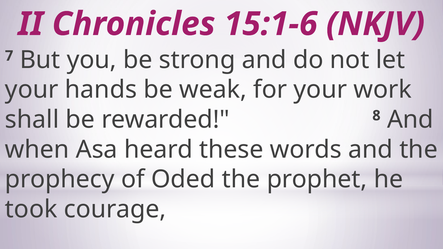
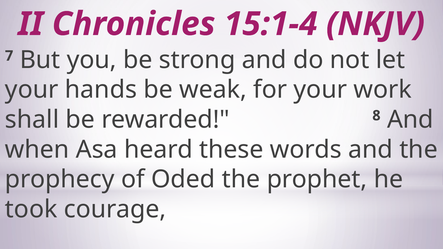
15:1-6: 15:1-6 -> 15:1-4 (271, 24)
